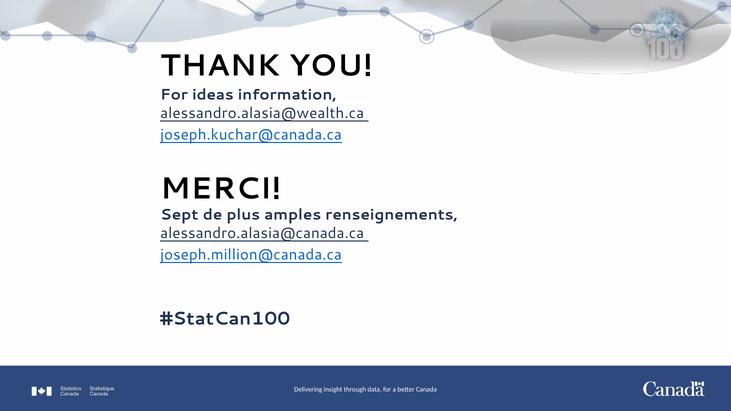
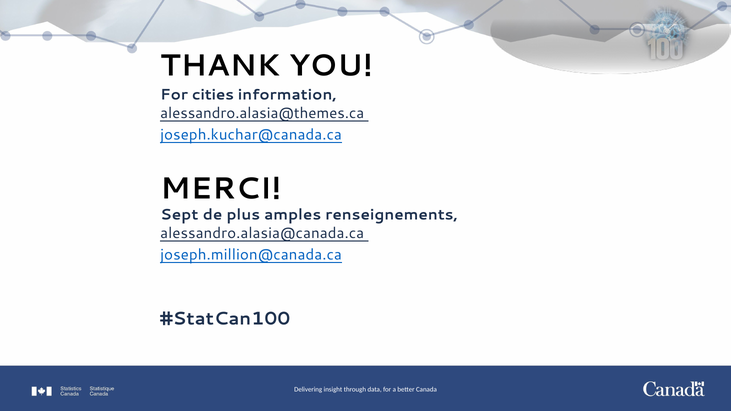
ideas: ideas -> cities (213, 95)
alessandro.alasia@wealth.ca: alessandro.alasia@wealth.ca -> alessandro.alasia@themes.ca (262, 113)
